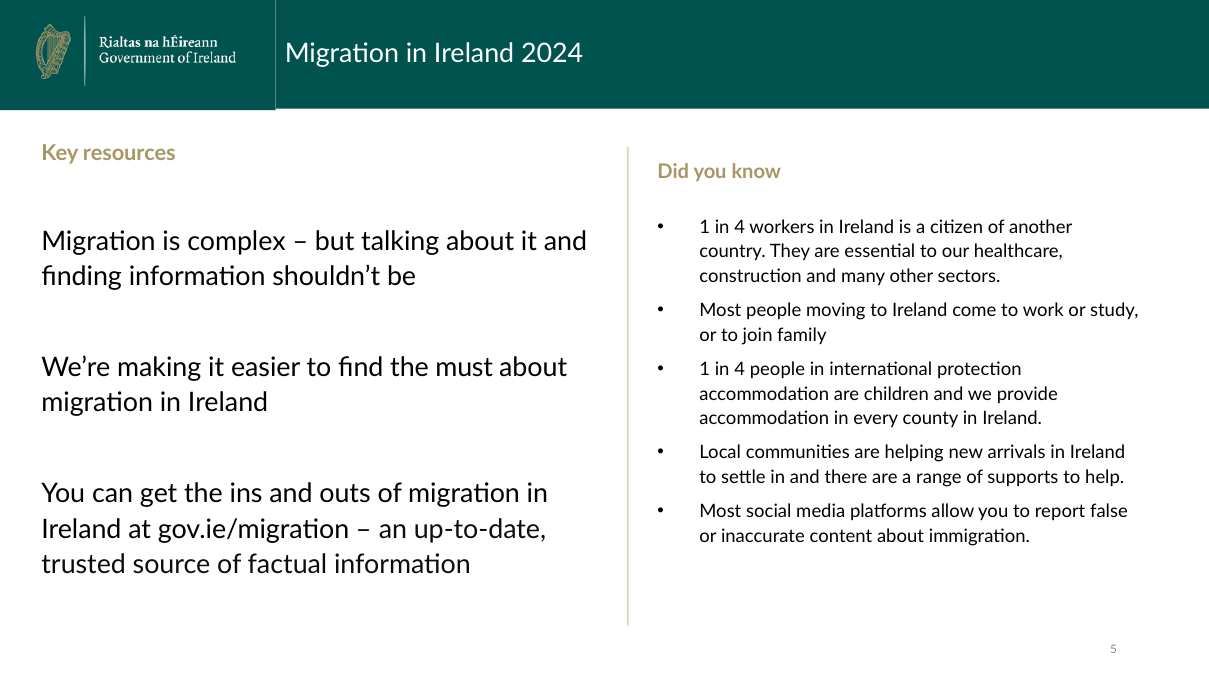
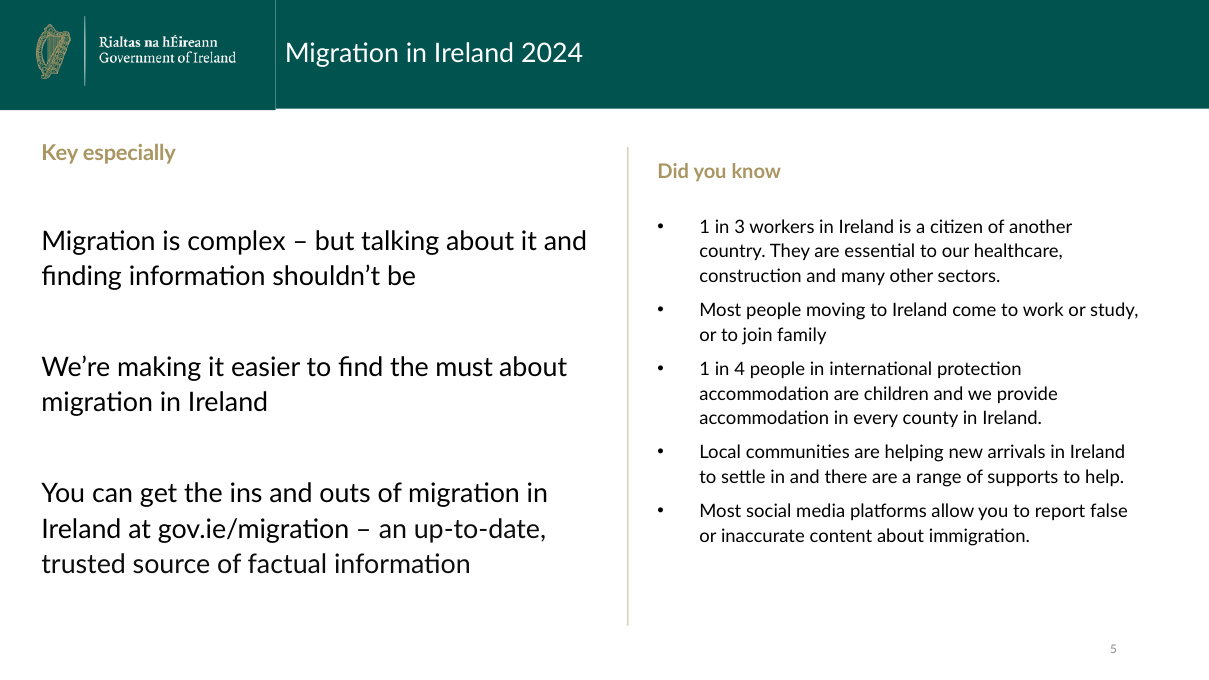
resources: resources -> especially (129, 153)
4: 4 -> 3 (740, 227)
